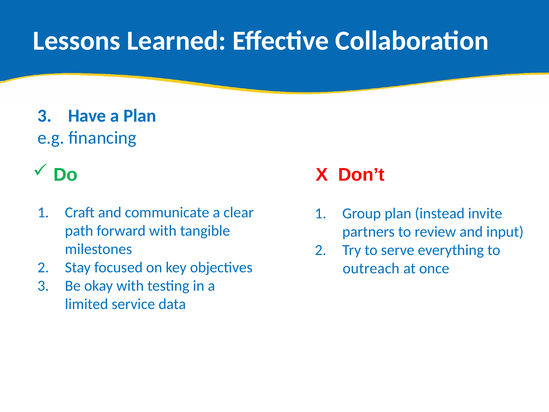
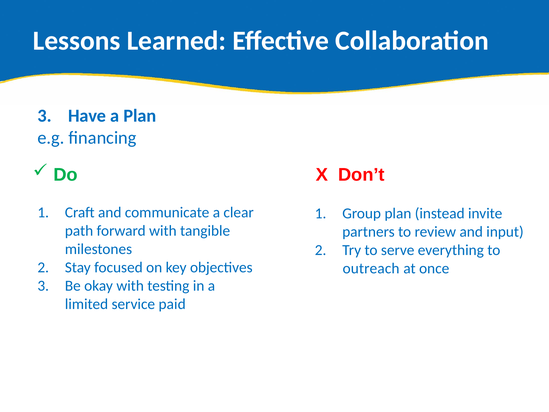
data: data -> paid (172, 304)
